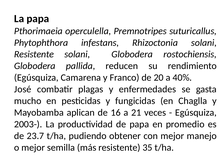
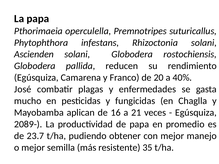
Resistente: Resistente -> Ascienden (34, 54)
2003-: 2003- -> 2089- (28, 124)
